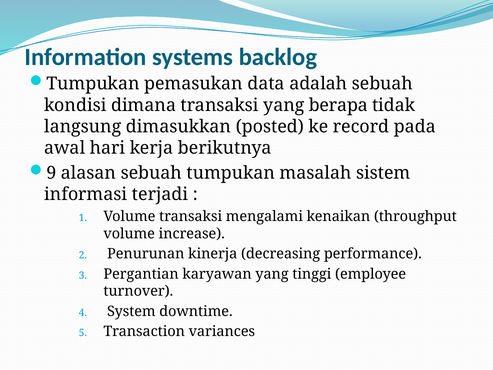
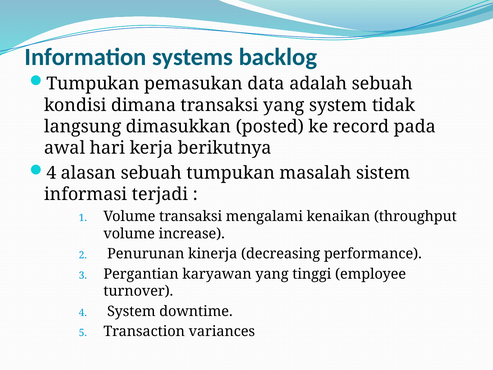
yang berapa: berapa -> system (338, 105)
9: 9 -> 4 (51, 173)
